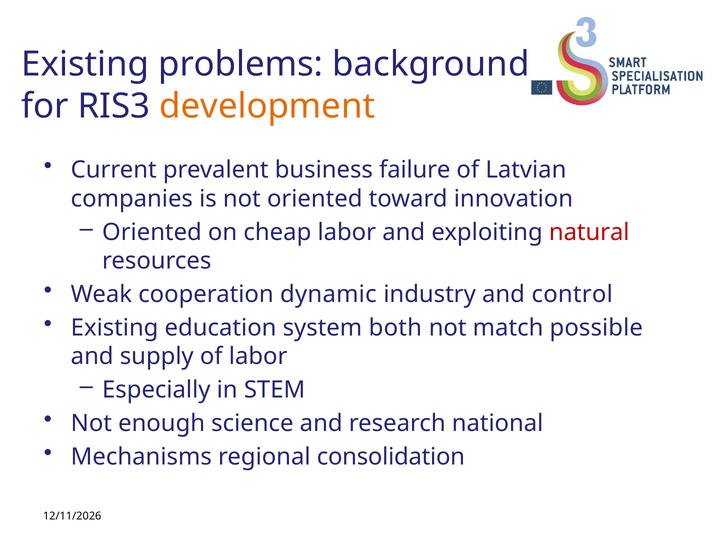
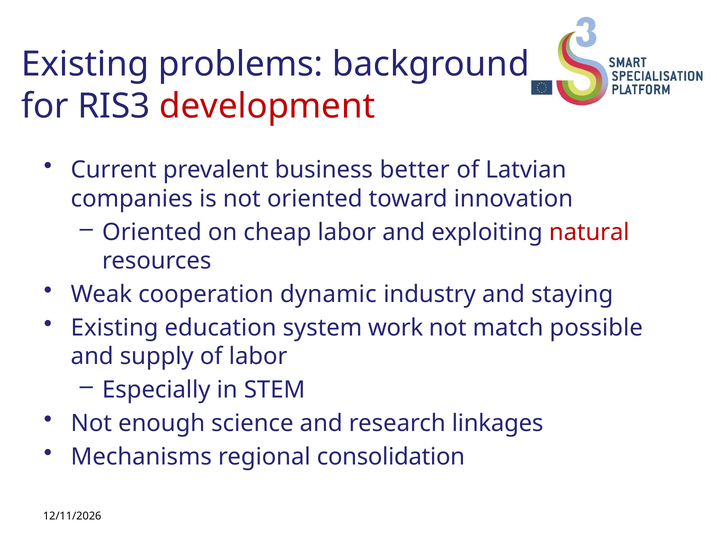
development colour: orange -> red (267, 106)
failure: failure -> better (415, 170)
control: control -> staying (572, 294)
both: both -> work (396, 328)
national: national -> linkages (498, 423)
